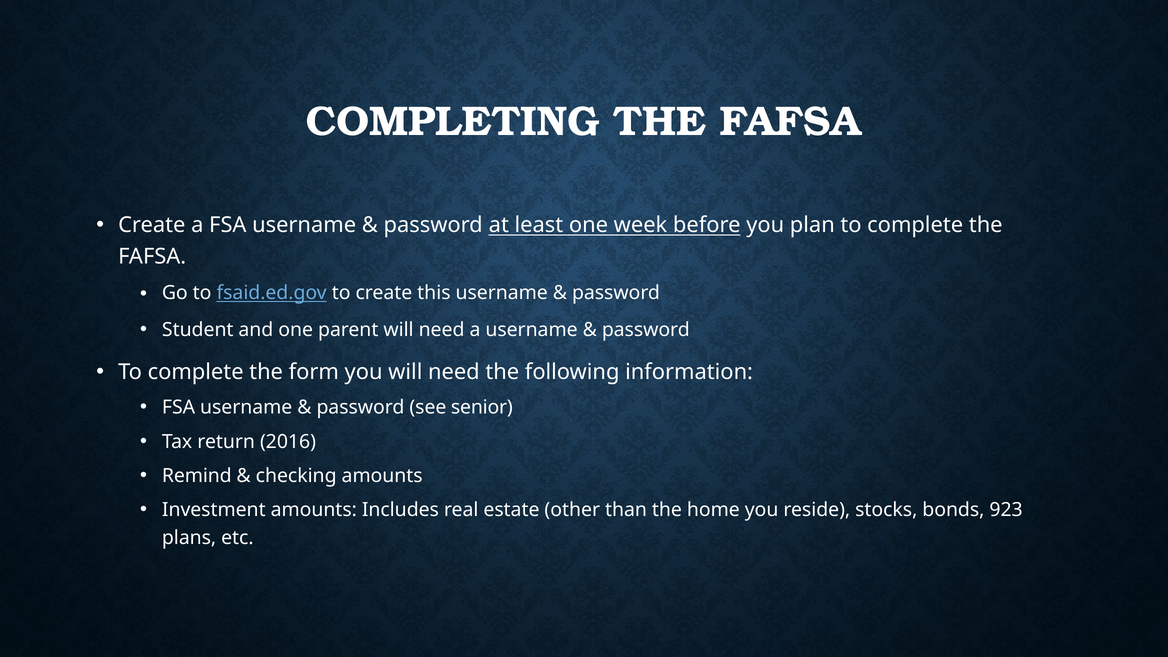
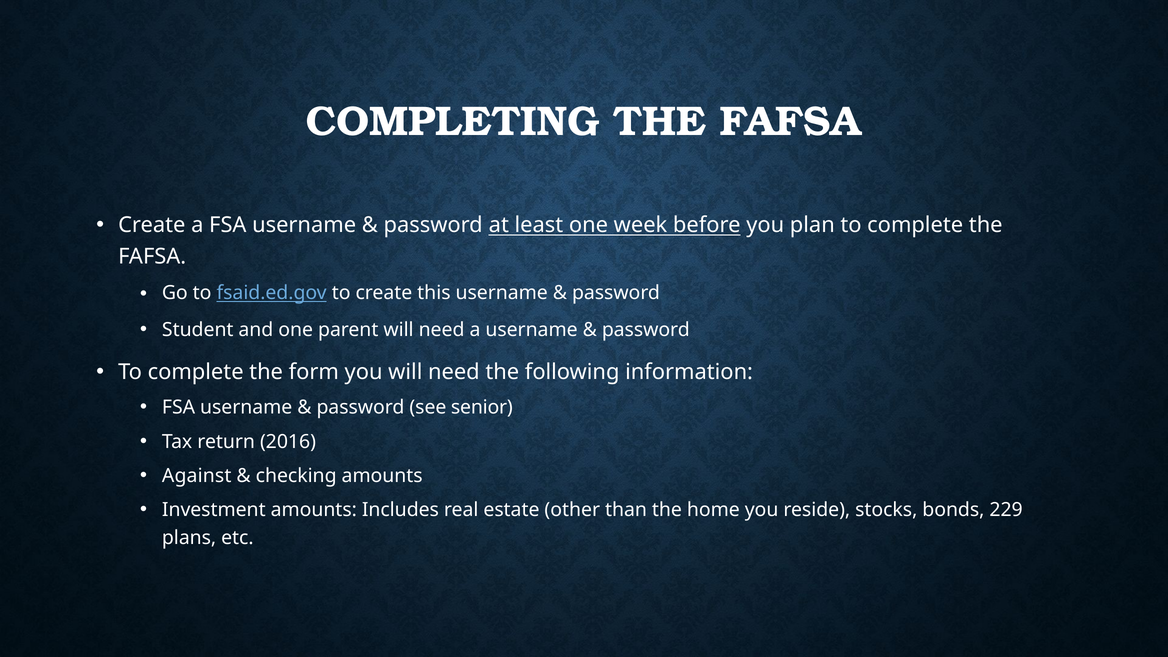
Remind: Remind -> Against (197, 476)
923: 923 -> 229 (1006, 510)
